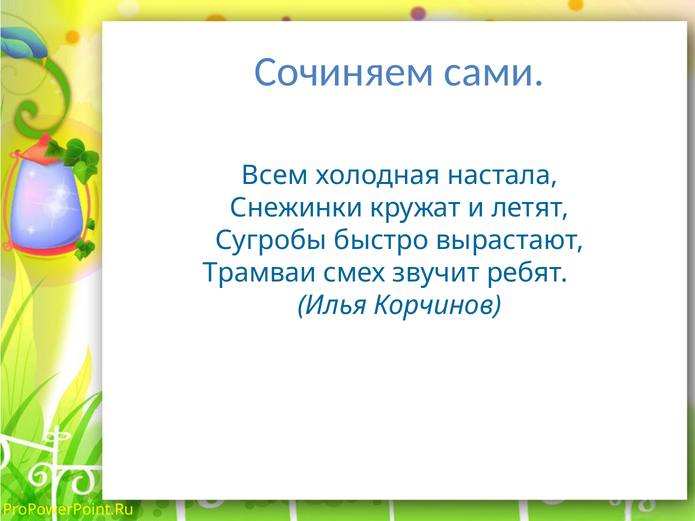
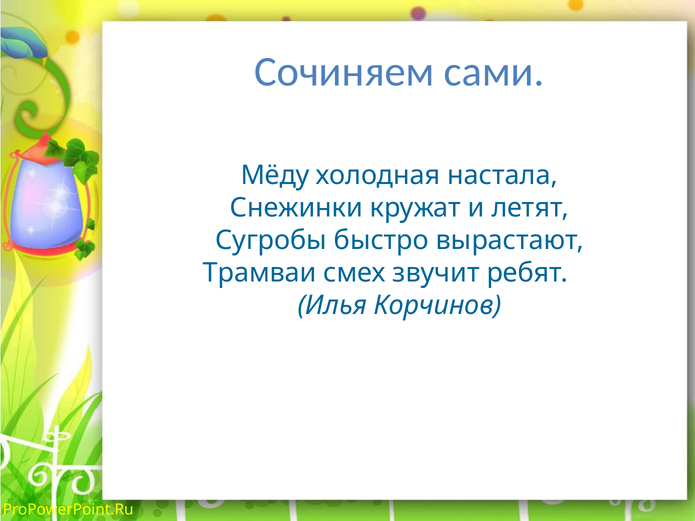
Всем: Всем -> Мёду (275, 176)
